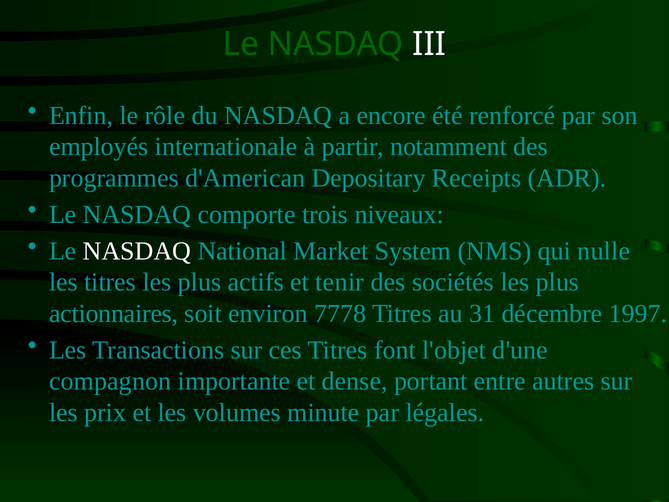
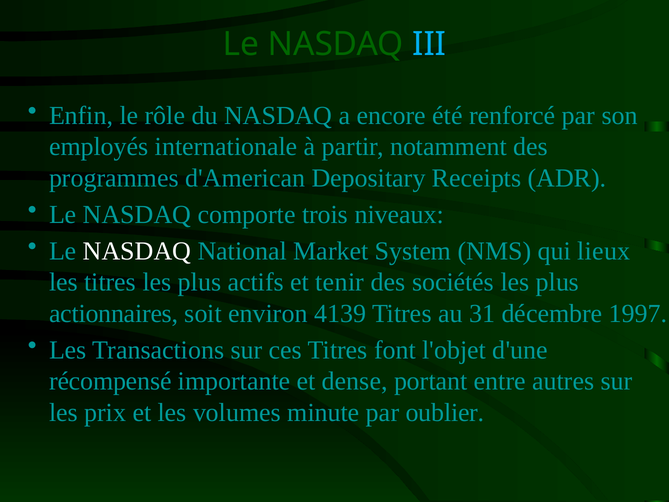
III colour: white -> light blue (429, 44)
nulle: nulle -> lieux (604, 251)
7778: 7778 -> 4139 (340, 313)
compagnon: compagnon -> récompensé (110, 381)
légales: légales -> oublier (445, 412)
